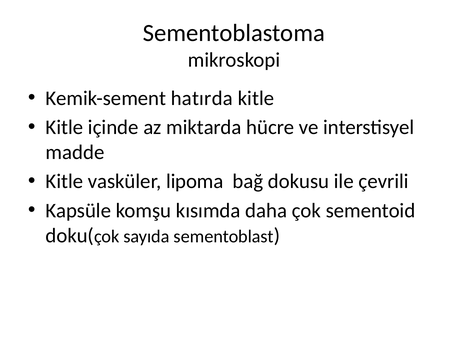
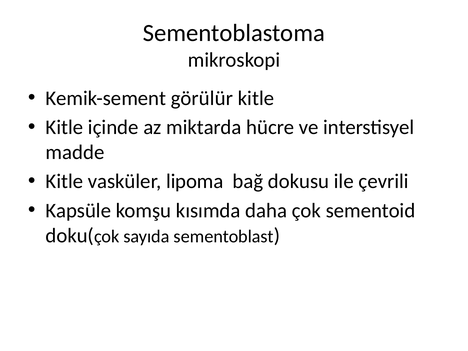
hatırda: hatırda -> görülür (202, 98)
